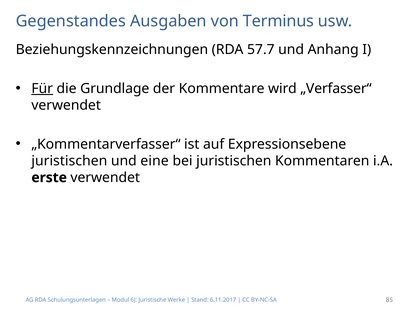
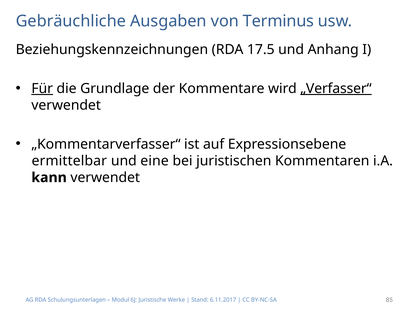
Gegenstandes: Gegenstandes -> Gebräuchliche (71, 21)
57.7: 57.7 -> 17.5 (261, 50)
„Verfasser“ underline: none -> present (336, 89)
juristischen: juristischen -> ermittelbar (69, 161)
erste: erste -> kann (49, 178)
